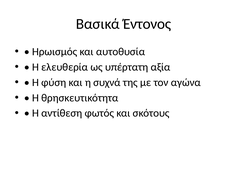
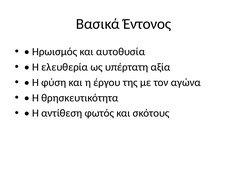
συχνά: συχνά -> έργου (107, 83)
